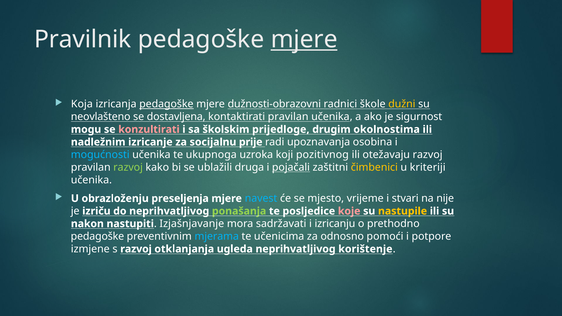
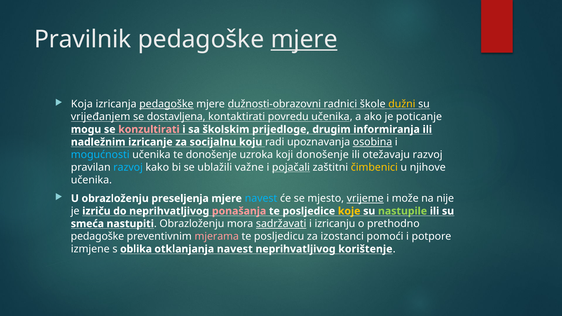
neovlašteno: neovlašteno -> vrijeđanjem (101, 117)
kontaktirati pravilan: pravilan -> povredu (288, 117)
sigurnost: sigurnost -> poticanje (419, 117)
okolnostima: okolnostima -> informiranja (387, 129)
prije: prije -> koju (251, 142)
osobina underline: none -> present (372, 142)
te ukupnoga: ukupnoga -> donošenje (211, 155)
koji pozitivnog: pozitivnog -> donošenje (322, 155)
razvoj colour: light green -> light blue (128, 167)
druga: druga -> važne (249, 167)
kriteriji: kriteriji -> njihove (428, 167)
vrijeme underline: none -> present (365, 199)
stvari: stvari -> može (405, 199)
ponašanja colour: light green -> pink (239, 211)
koje colour: pink -> yellow (349, 211)
nastupile colour: yellow -> light green (403, 211)
nakon: nakon -> smeća (87, 224)
Izjašnjavanje: Izjašnjavanje -> Obrazloženju (192, 224)
sadržavati underline: none -> present (281, 224)
mjerama colour: light blue -> pink (217, 236)
učenicima: učenicima -> posljedicu (279, 236)
odnosno: odnosno -> izostanci (342, 236)
s razvoj: razvoj -> oblika (136, 249)
otklanjanja ugleda: ugleda -> navest (235, 249)
